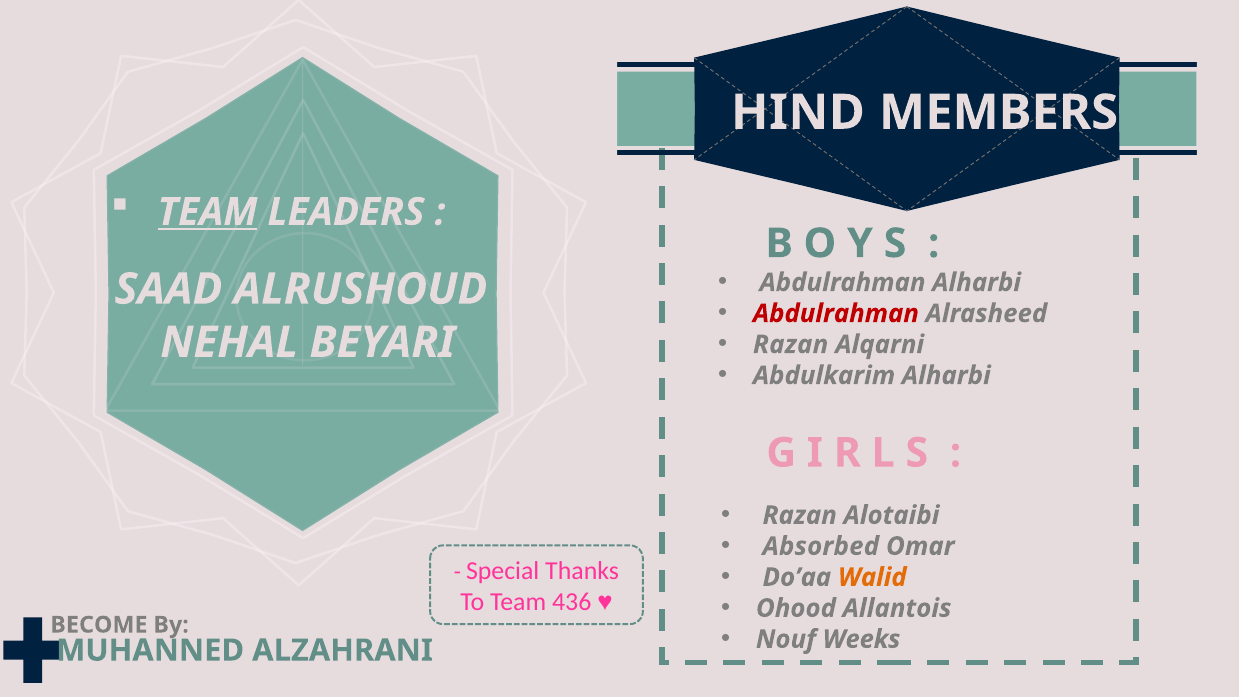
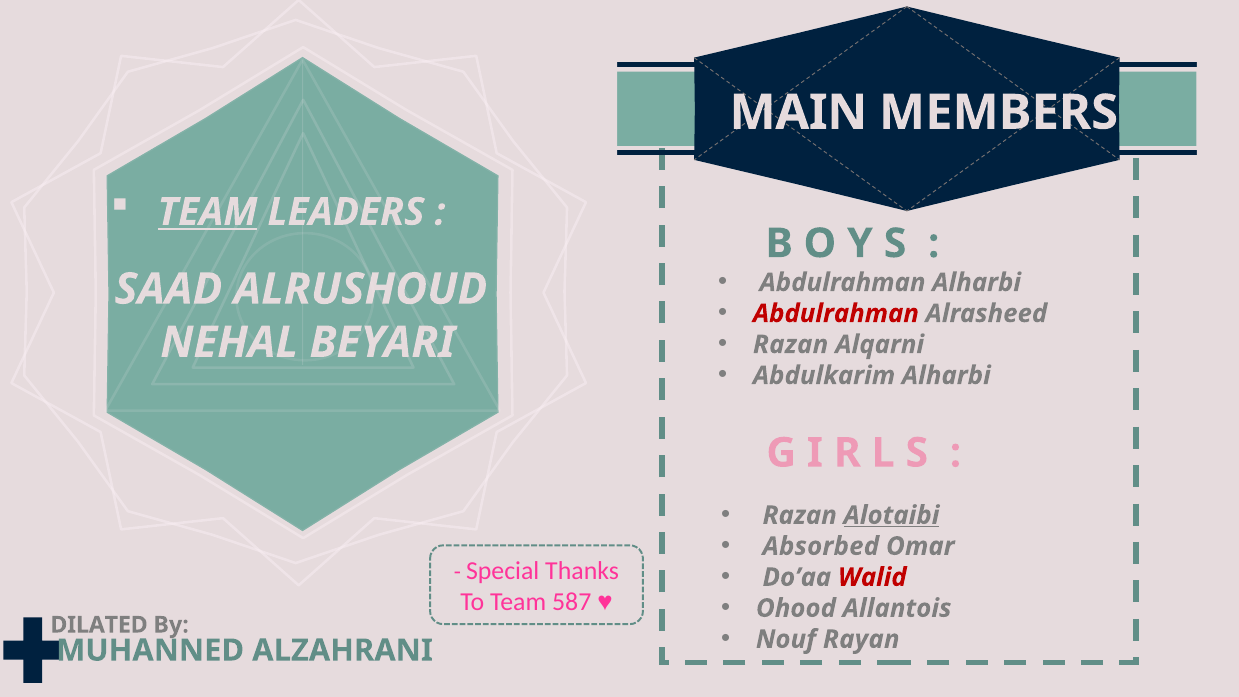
HIND: HIND -> MAIN (798, 113)
Alotaibi underline: none -> present (892, 515)
Walid colour: orange -> red (872, 577)
436: 436 -> 587 (572, 602)
BECOME: BECOME -> DILATED (99, 625)
Weeks: Weeks -> Rayan (861, 639)
